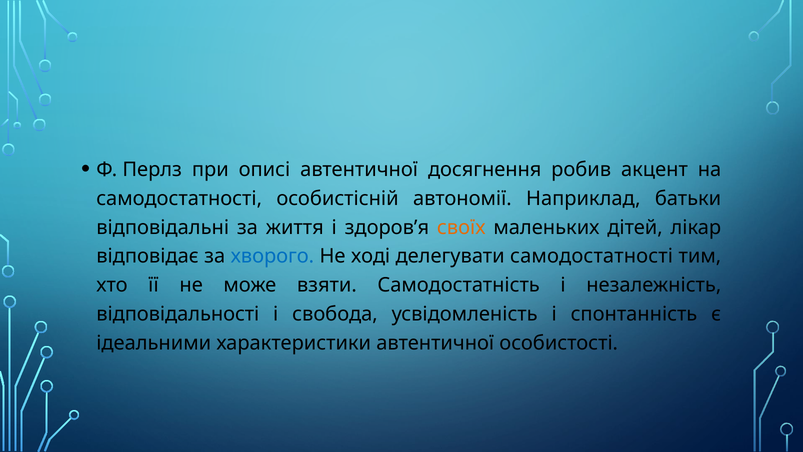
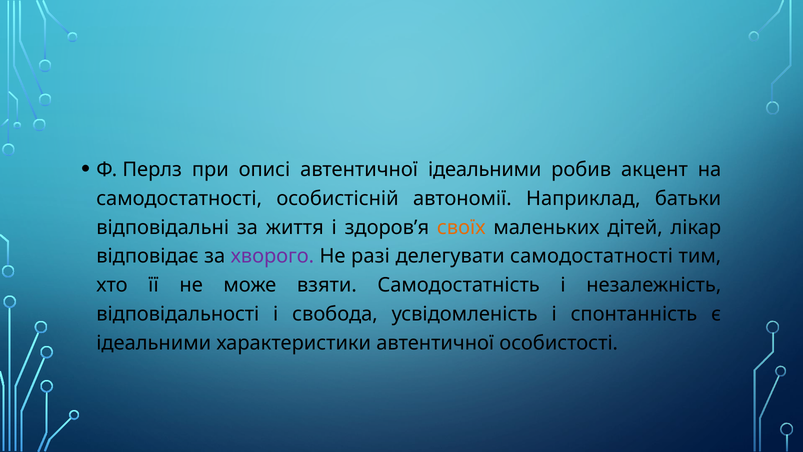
автентичної досягнення: досягнення -> ідеальними (485, 169)
хворого colour: blue -> purple (272, 256)
ході: ході -> разі (370, 256)
